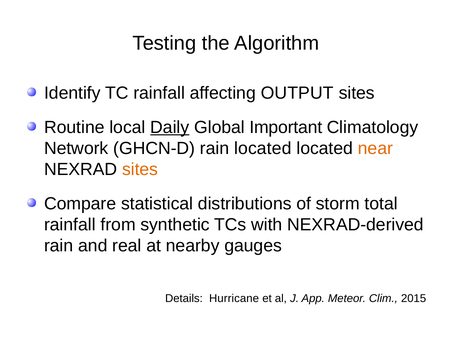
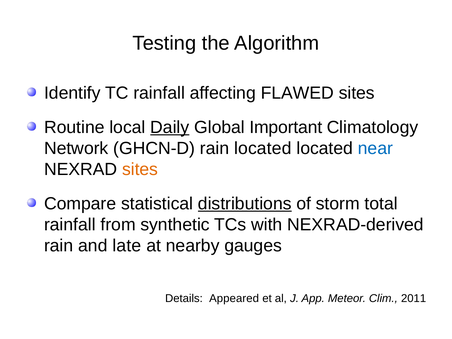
OUTPUT: OUTPUT -> FLAWED (297, 93)
near colour: orange -> blue (375, 148)
distributions underline: none -> present (245, 204)
real: real -> late (127, 246)
Hurricane: Hurricane -> Appeared (234, 299)
2015: 2015 -> 2011 (414, 299)
